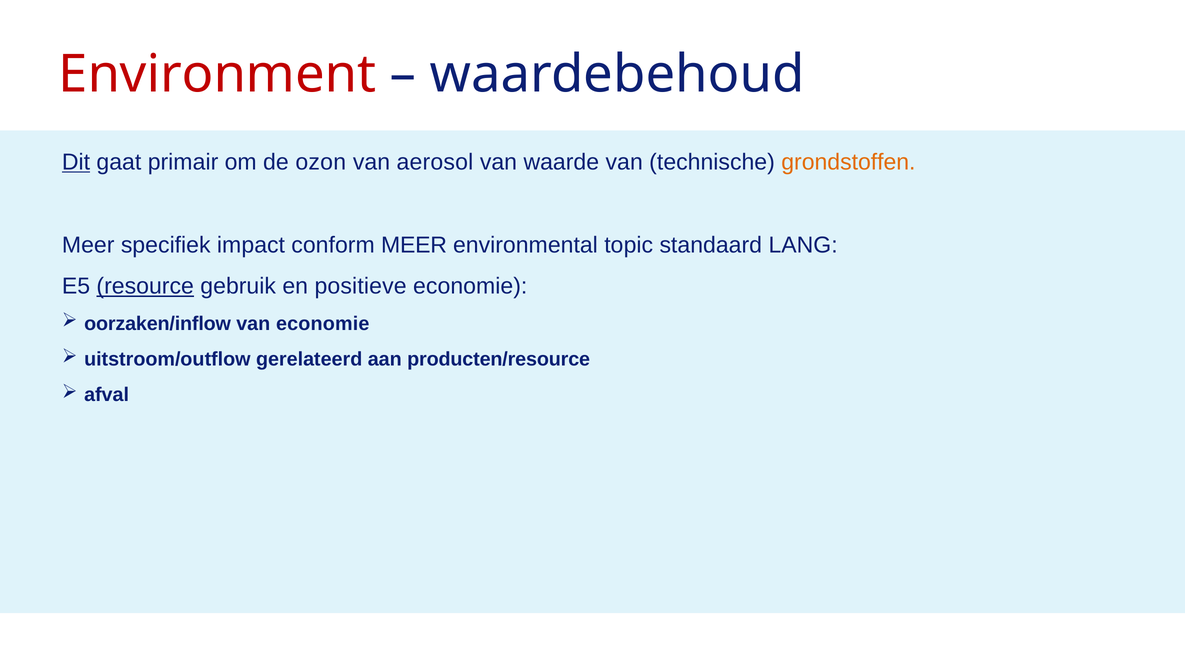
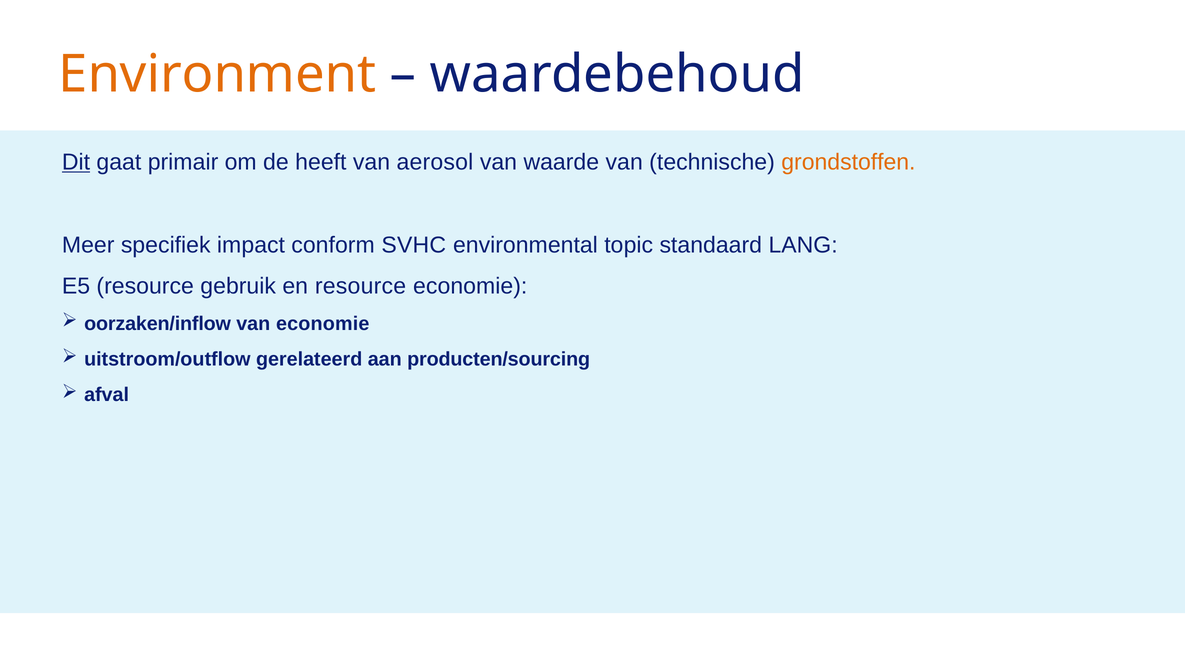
Environment colour: red -> orange (217, 74)
ozon: ozon -> heeft (321, 162)
conform MEER: MEER -> SVHC (414, 245)
resource underline: present -> none (145, 287)
en positieve: positieve -> resource (361, 287)
producten/resource: producten/resource -> producten/sourcing (499, 359)
